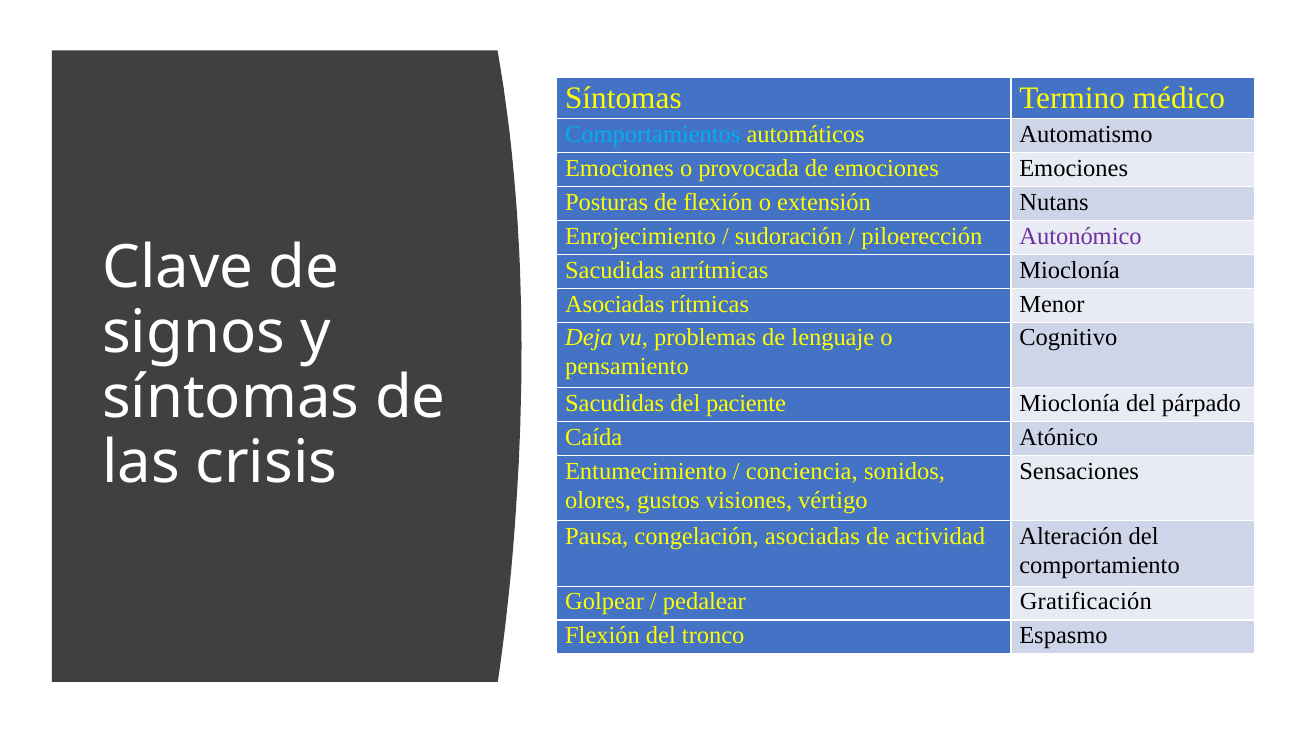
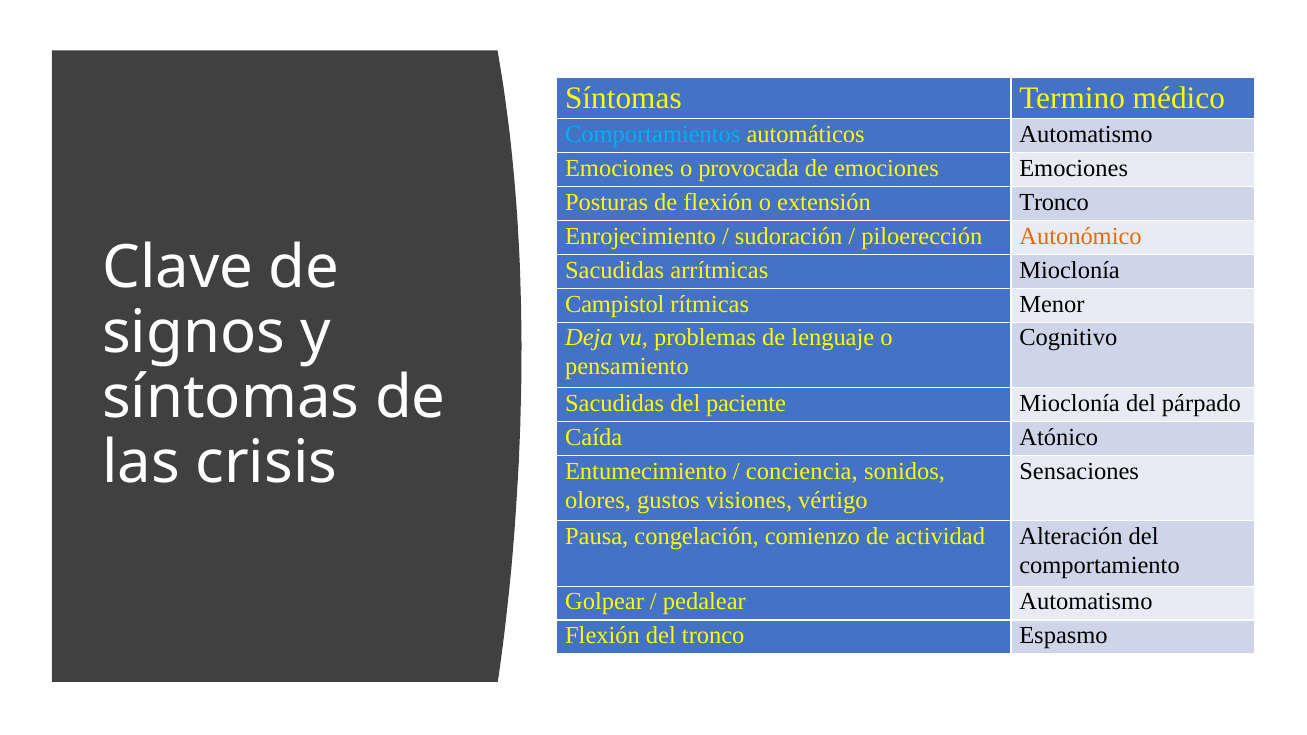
extensión Nutans: Nutans -> Tronco (1054, 202)
Autonómico colour: purple -> orange (1081, 236)
Asociadas: Asociadas -> Campistol (615, 304)
congelación asociadas: asociadas -> comienzo (812, 537)
pedalear Gratificación: Gratificación -> Automatismo (1086, 602)
